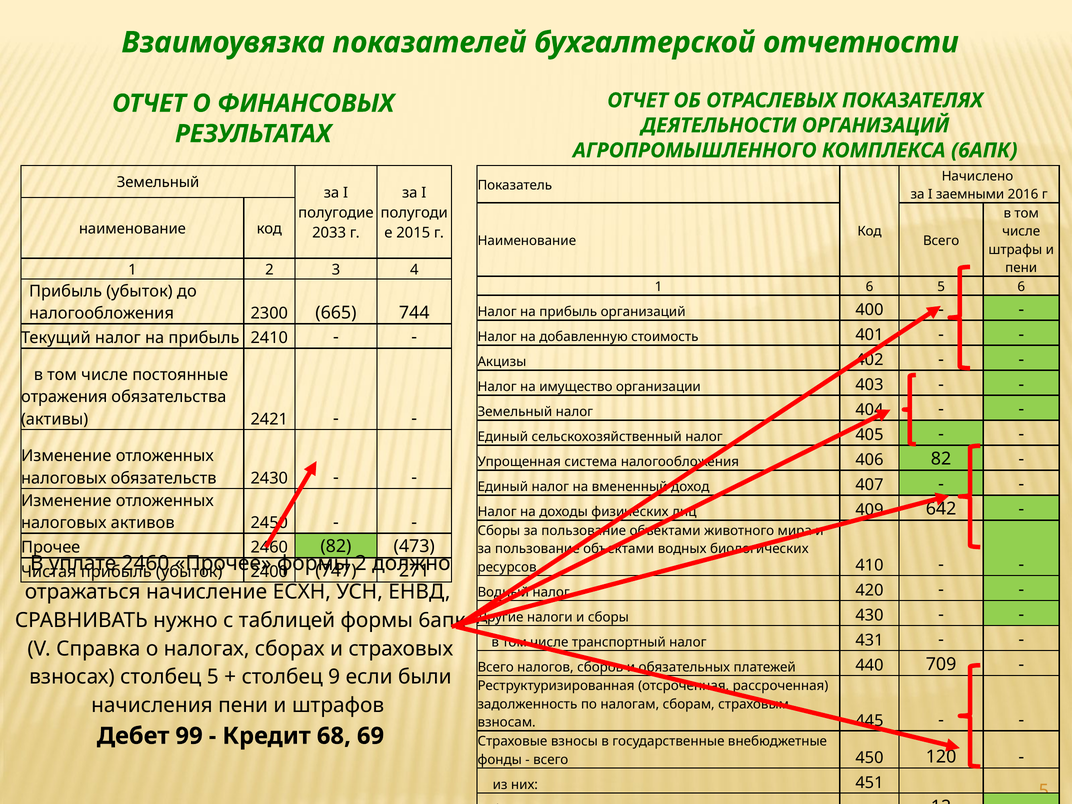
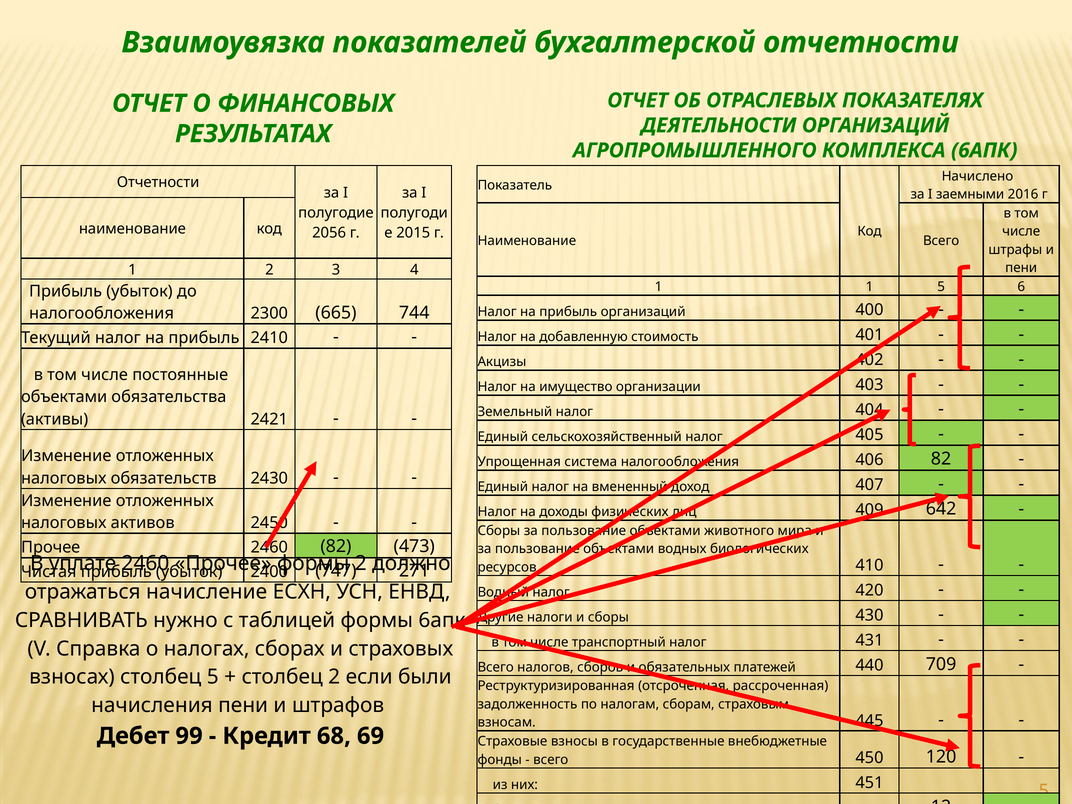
Земельный: Земельный -> Отчетности (158, 182)
2033: 2033 -> 2056 (329, 233)
1 6: 6 -> 1 (869, 287)
отражения: отражения -> объектами (64, 397)
столбец 9: 9 -> 2 (334, 677)
